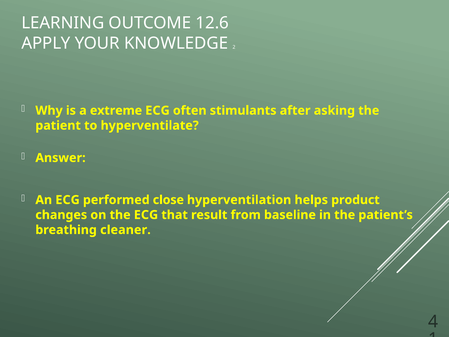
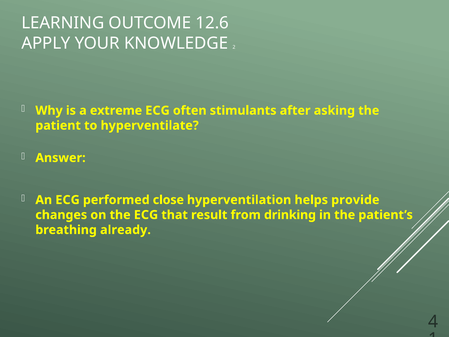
product: product -> provide (355, 200)
baseline: baseline -> drinking (290, 215)
cleaner: cleaner -> already (125, 230)
